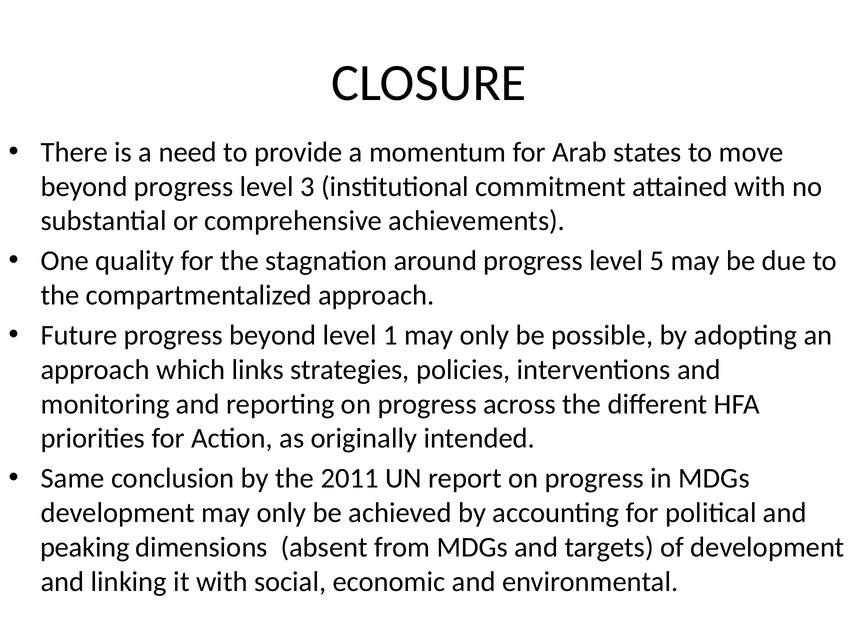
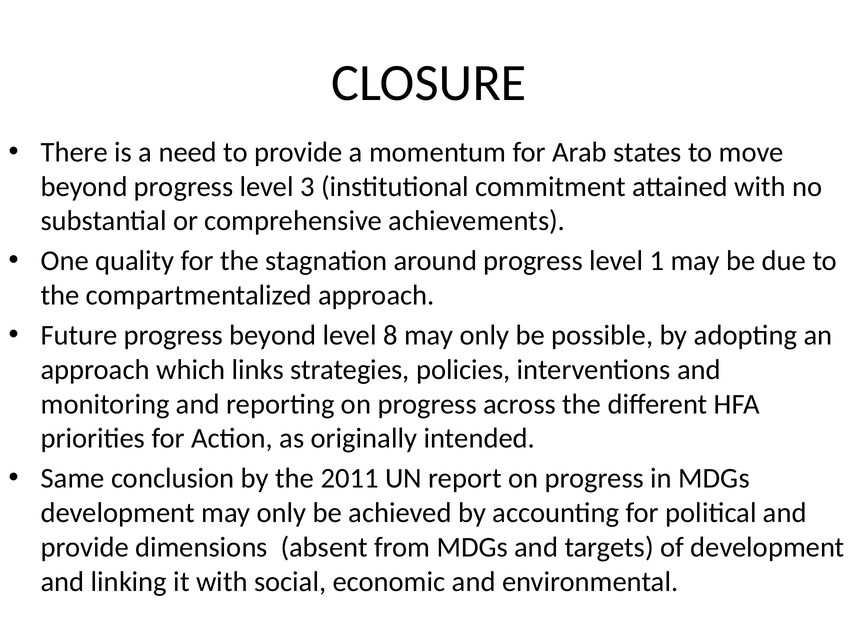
5: 5 -> 1 (657, 261)
1: 1 -> 8 (390, 335)
peaking: peaking -> provide (85, 547)
